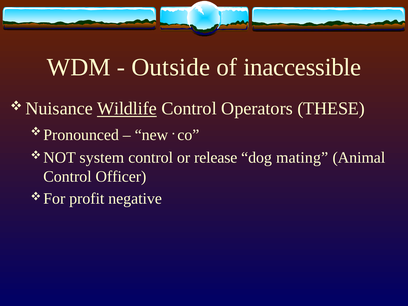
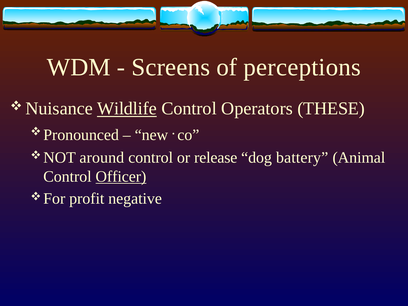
Outside: Outside -> Screens (171, 67)
inaccessible: inaccessible -> perceptions (302, 67)
system: system -> around (102, 157)
mating: mating -> battery (302, 157)
Officer underline: none -> present (121, 176)
